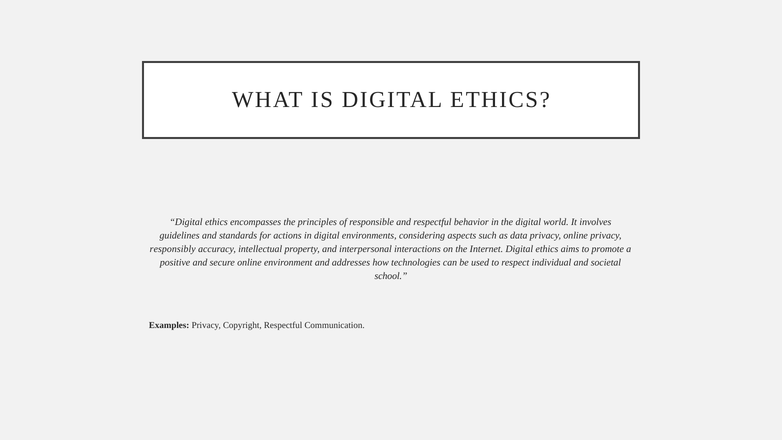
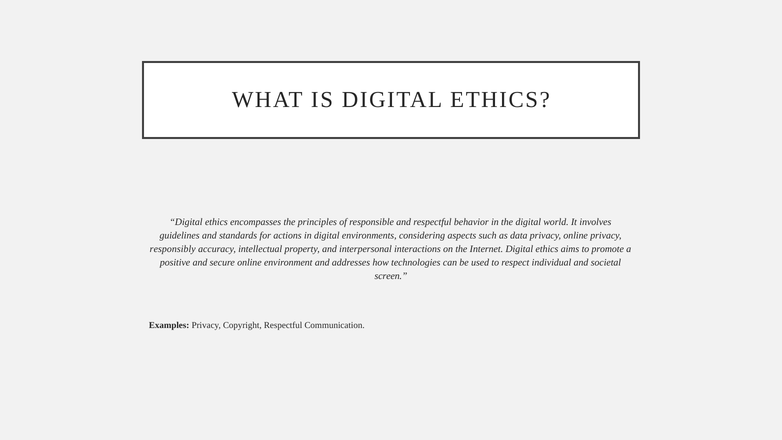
school: school -> screen (391, 276)
